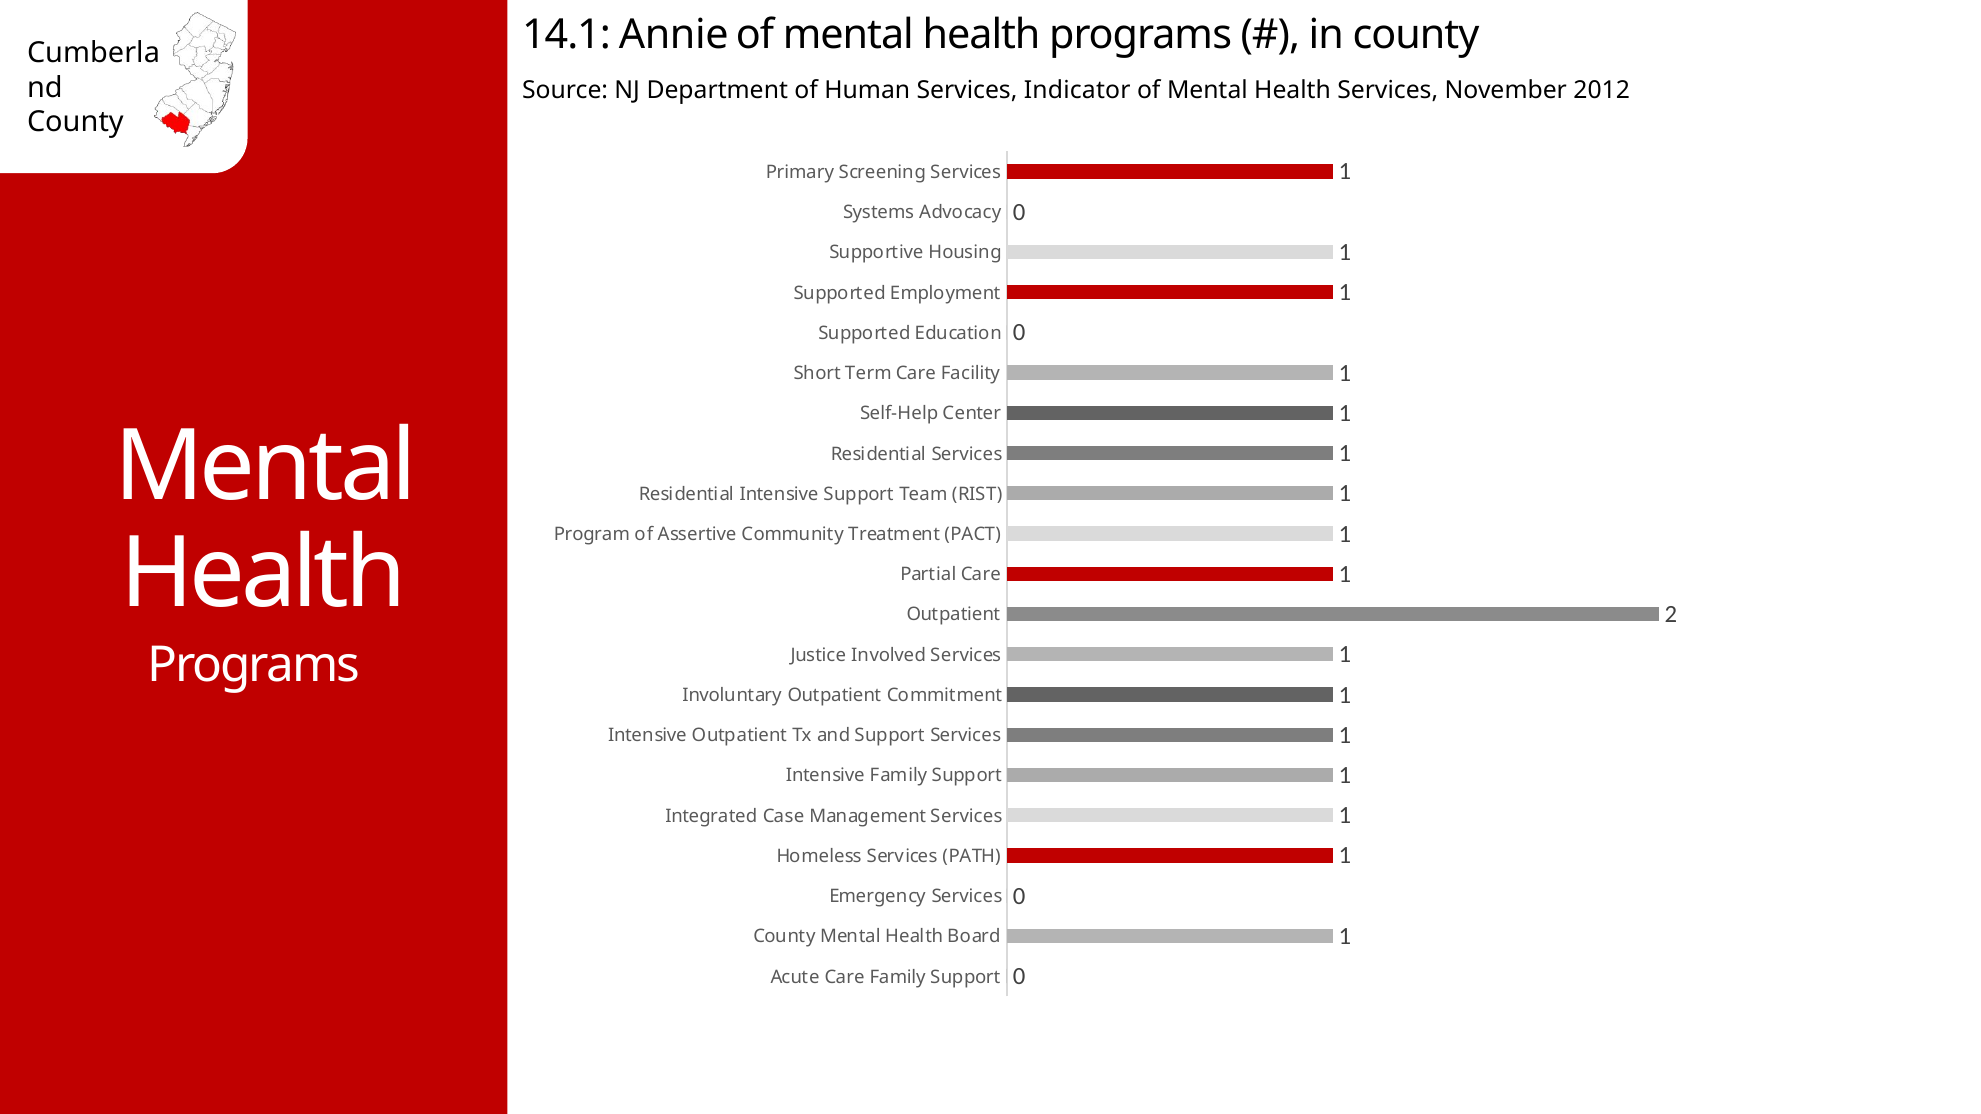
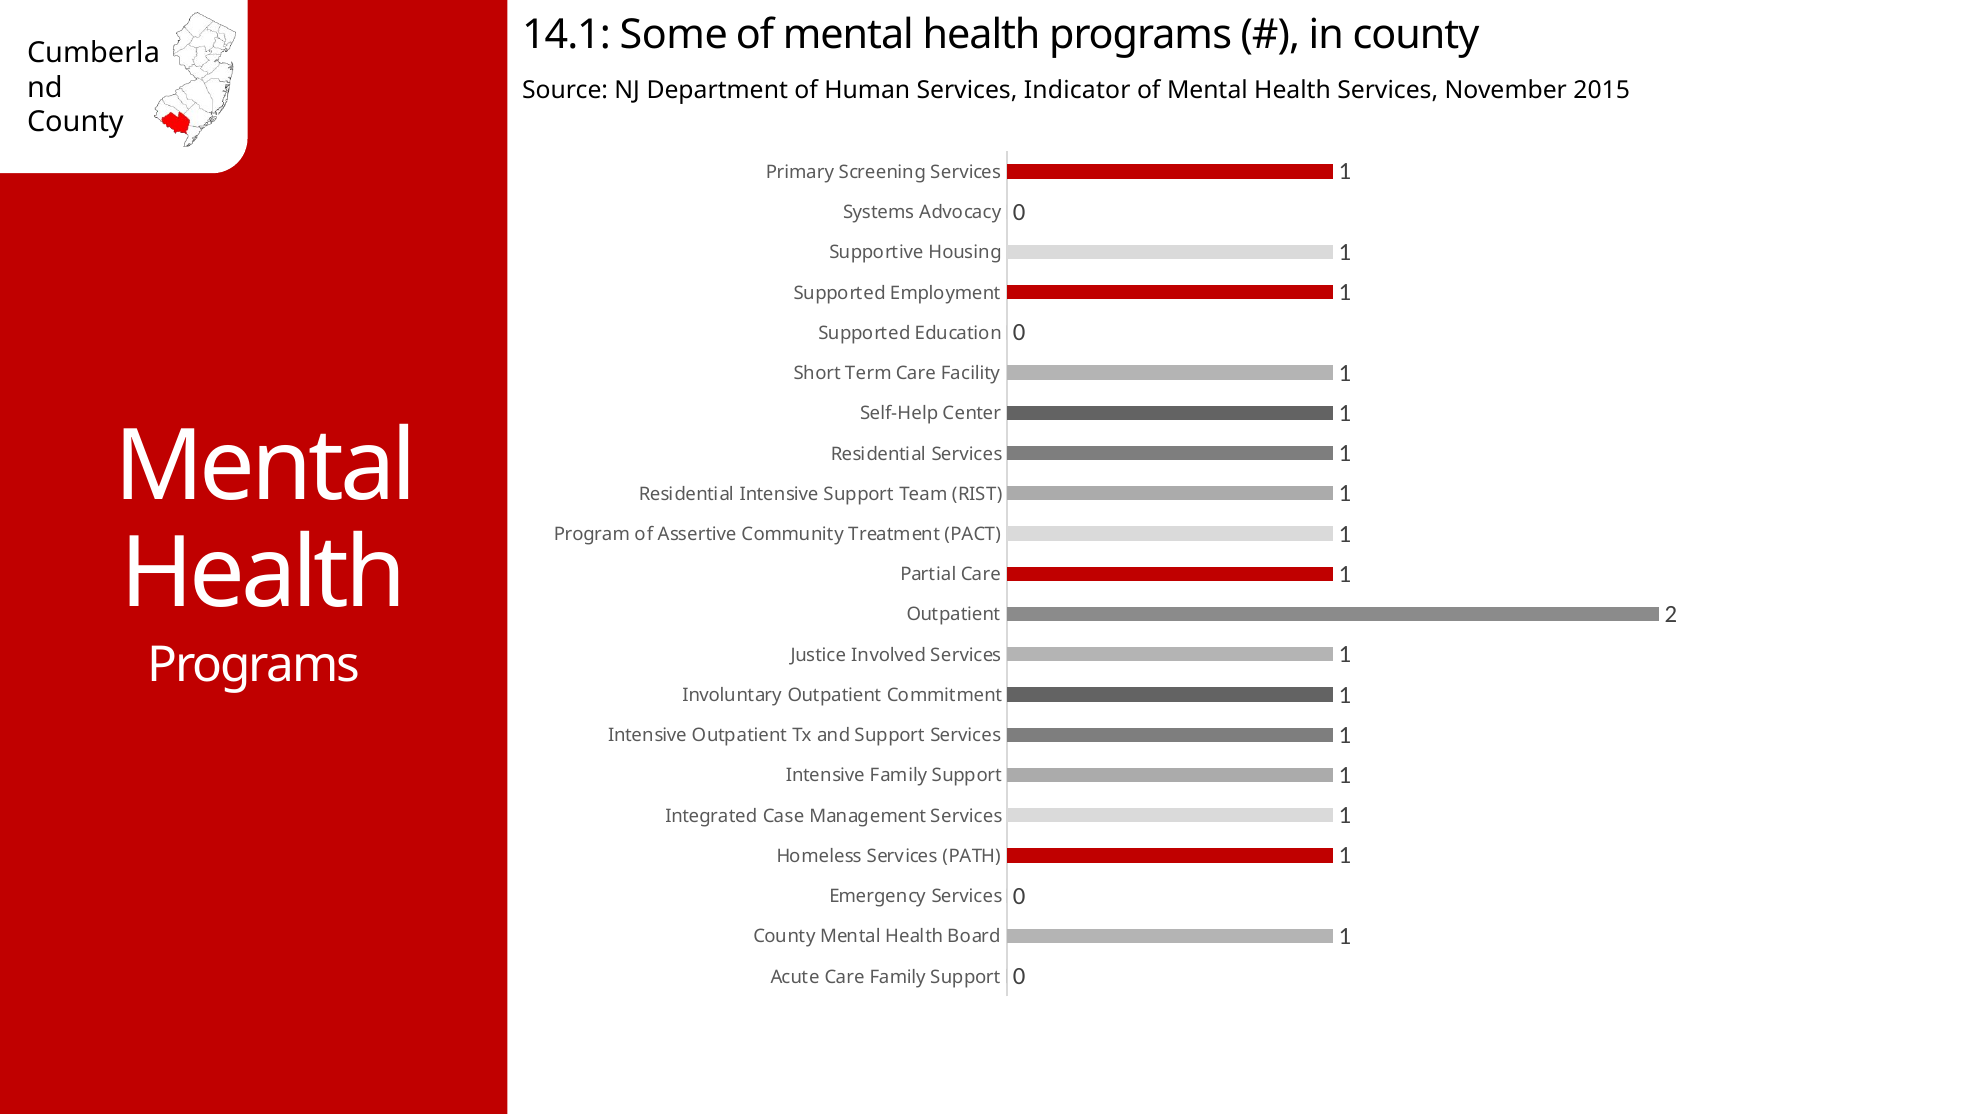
Annie: Annie -> Some (674, 35)
2012: 2012 -> 2015 (1602, 90)
